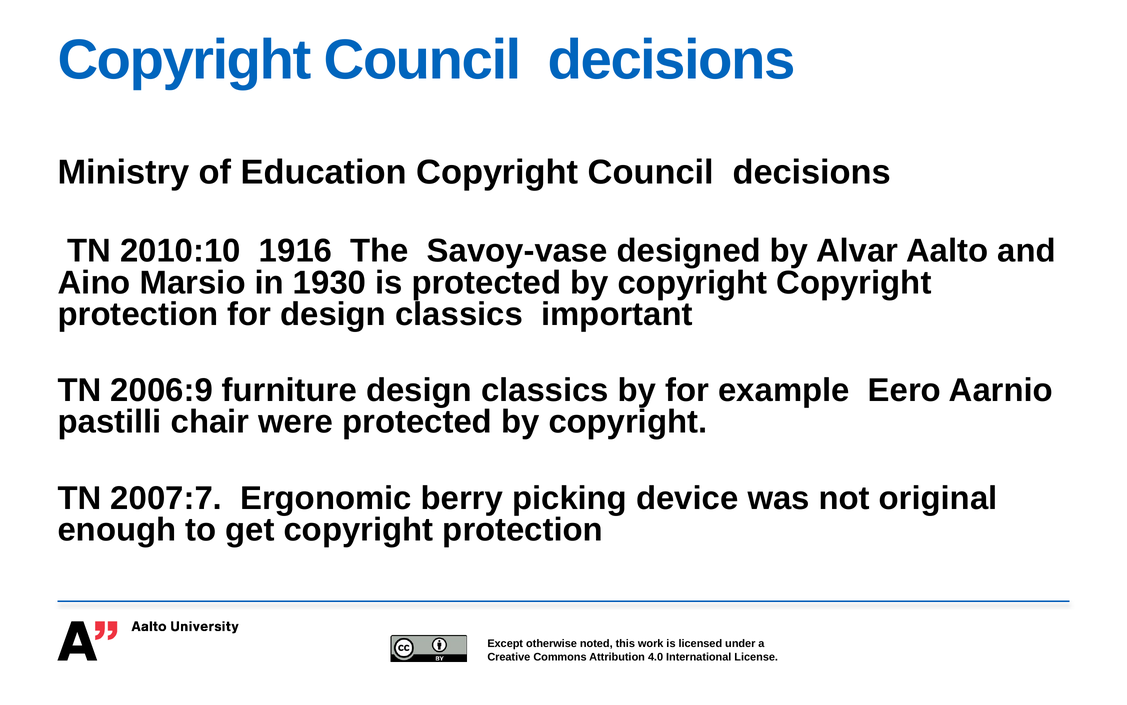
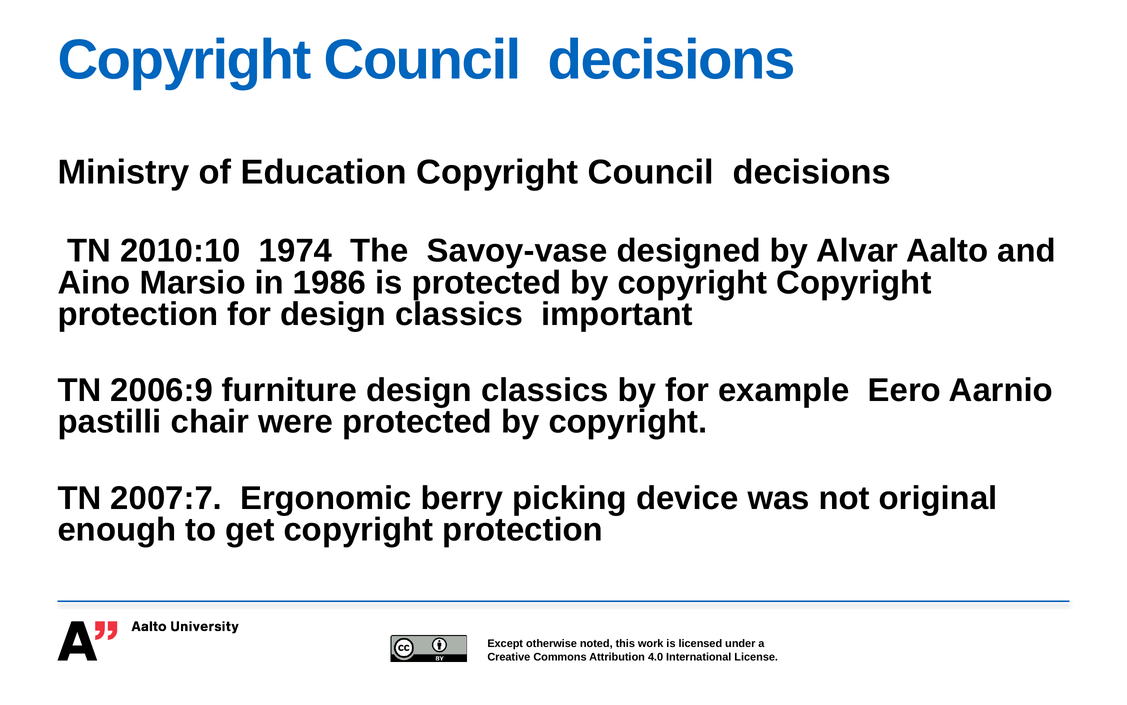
1916: 1916 -> 1974 (296, 251)
1930: 1930 -> 1986 (330, 282)
